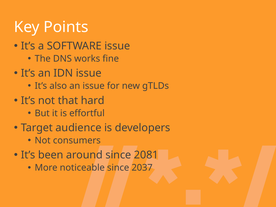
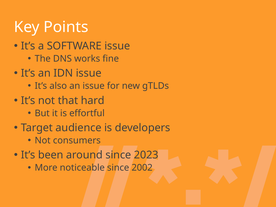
2081: 2081 -> 2023 (146, 155)
2037: 2037 -> 2002 (142, 168)
